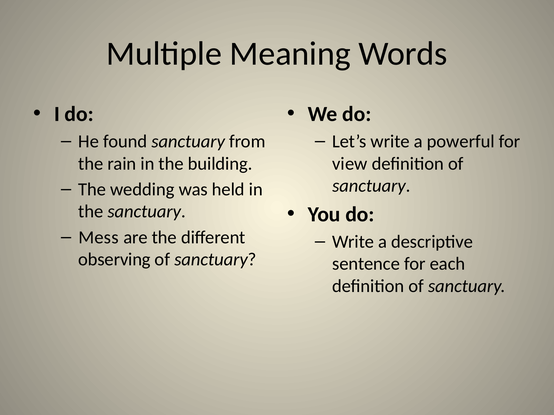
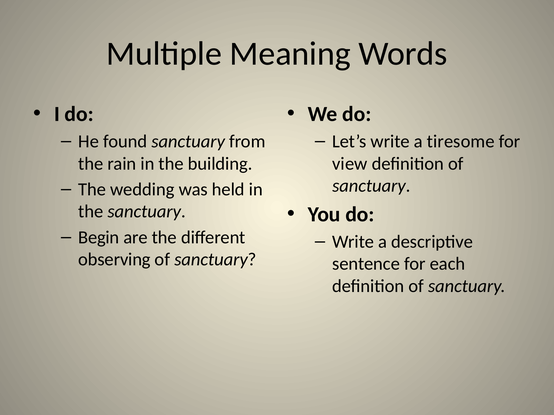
powerful: powerful -> tiresome (461, 142)
Mess: Mess -> Begin (99, 238)
